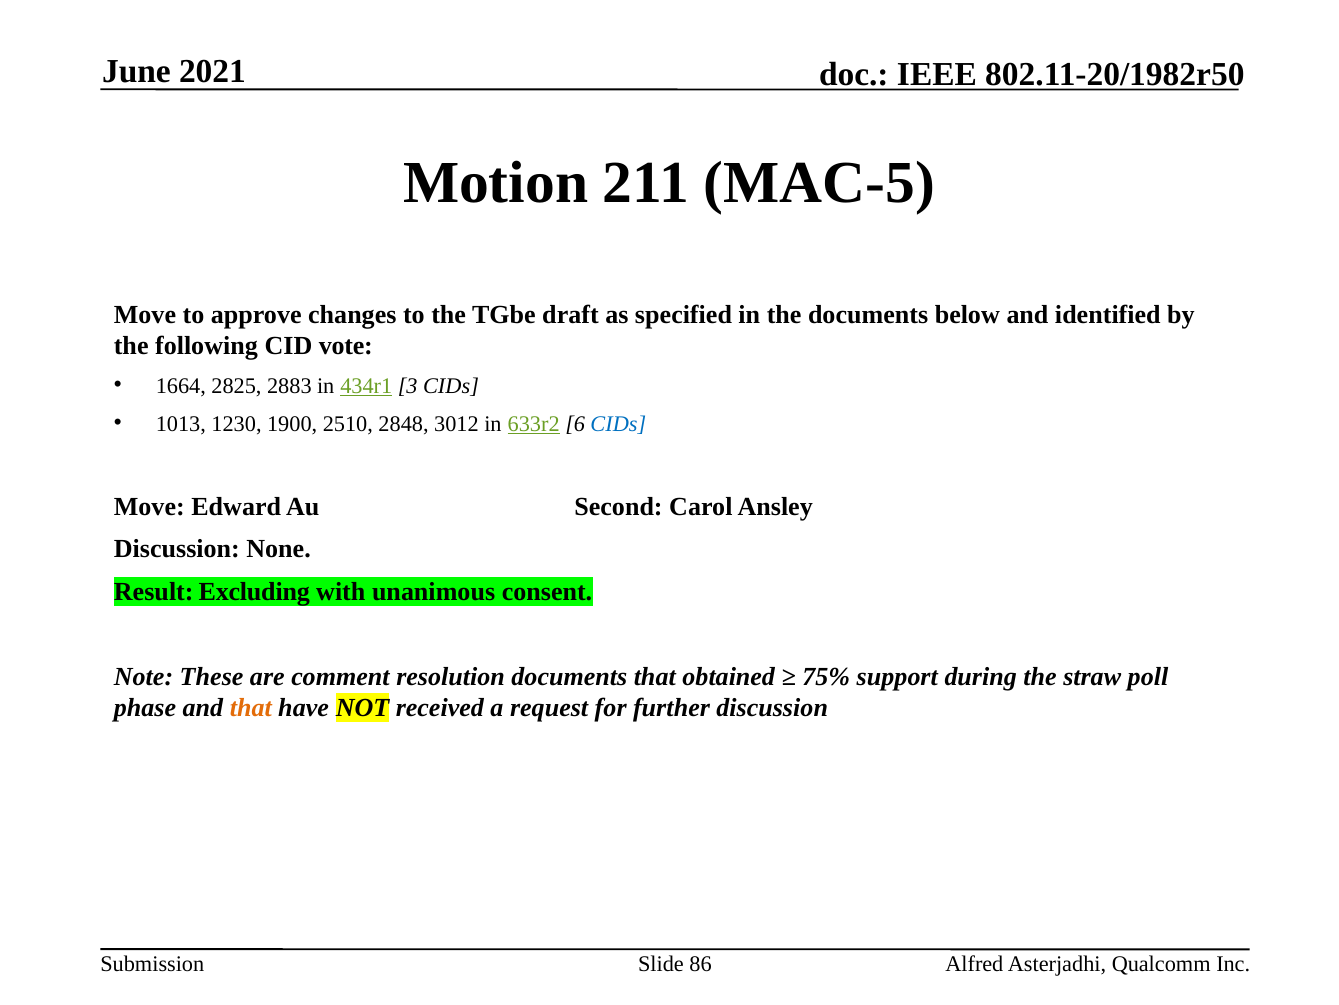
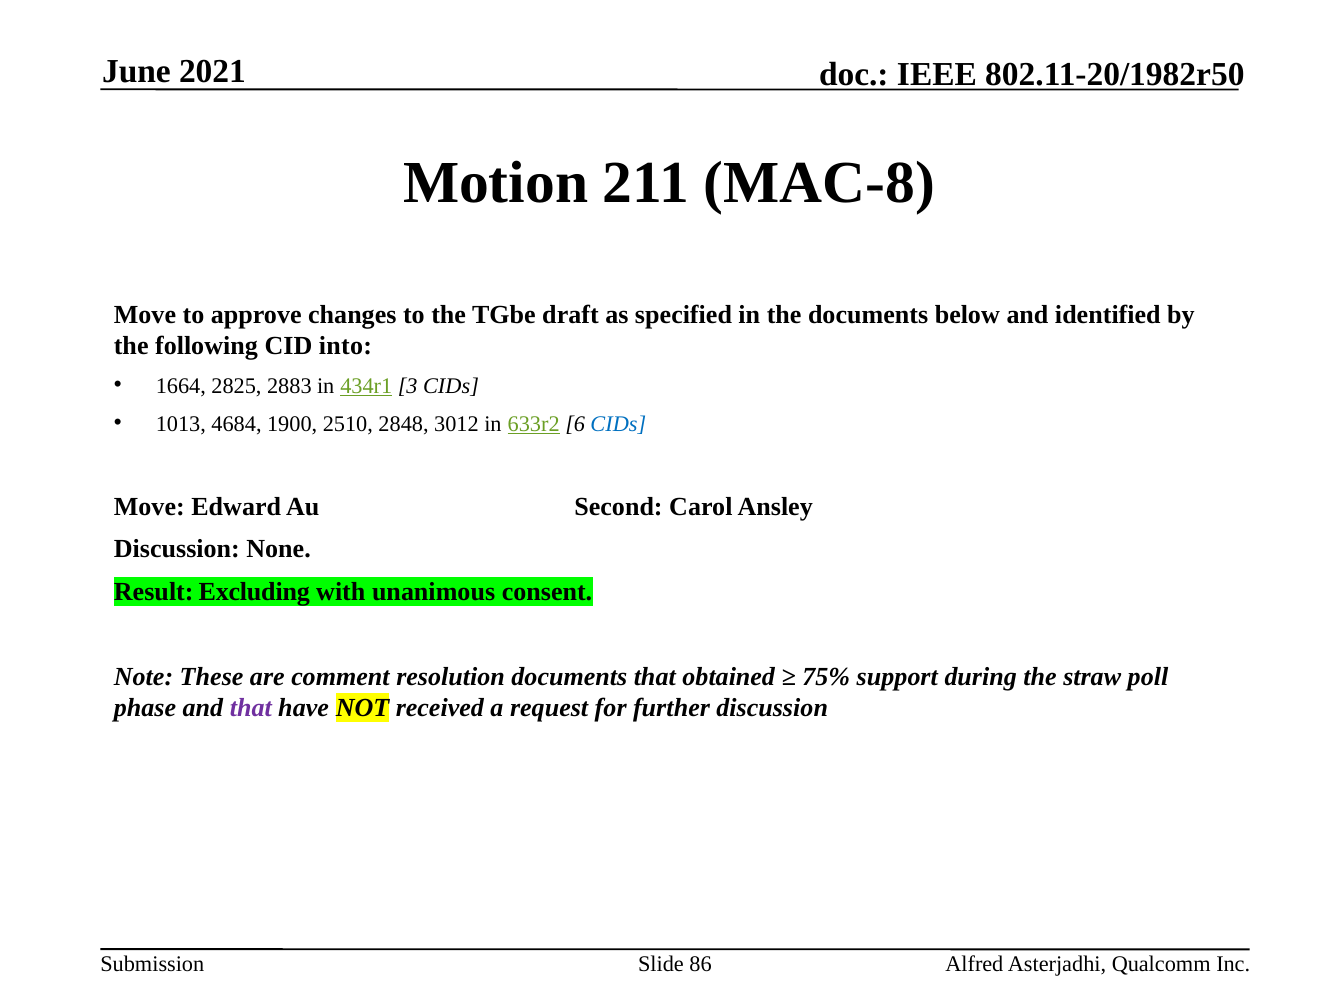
MAC-5: MAC-5 -> MAC-8 (819, 183)
vote: vote -> into (345, 346)
1230: 1230 -> 4684 (237, 423)
that colour: orange -> purple (251, 707)
